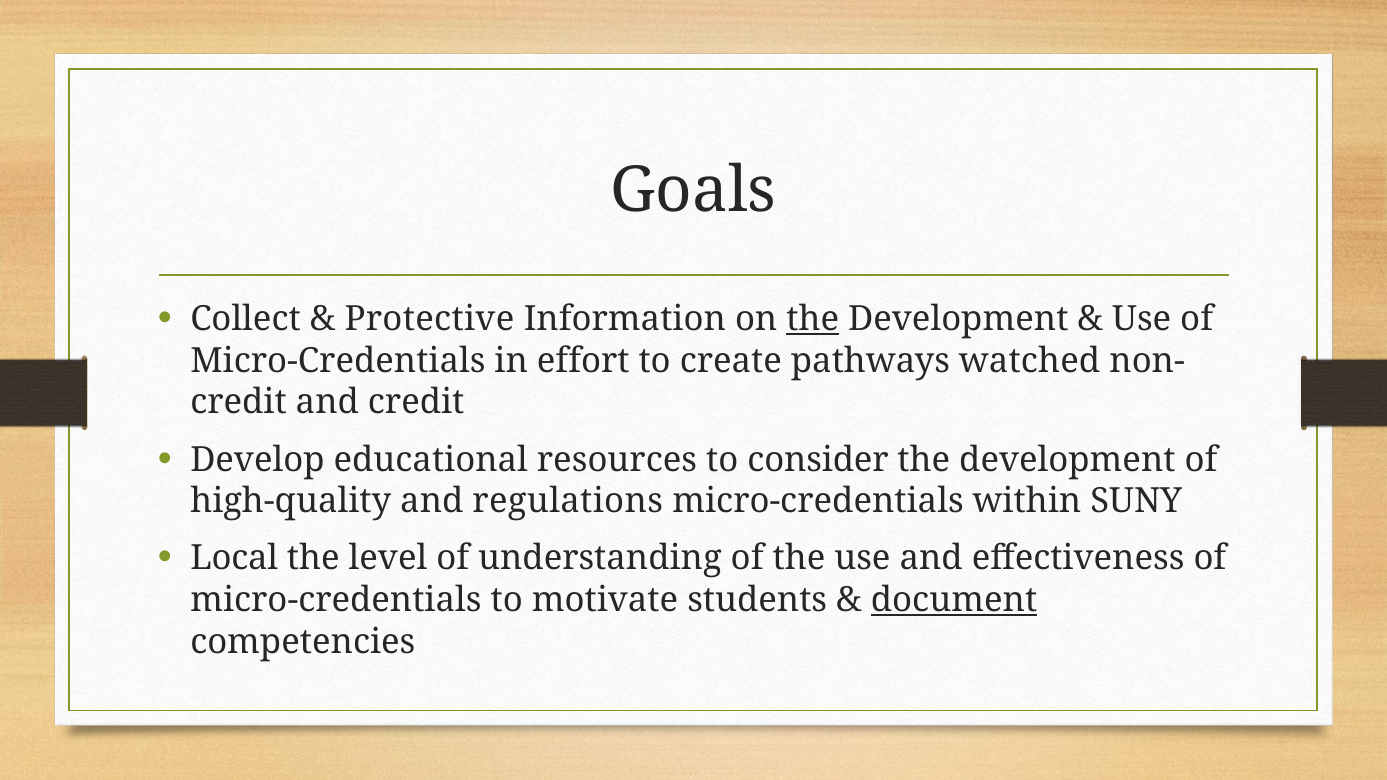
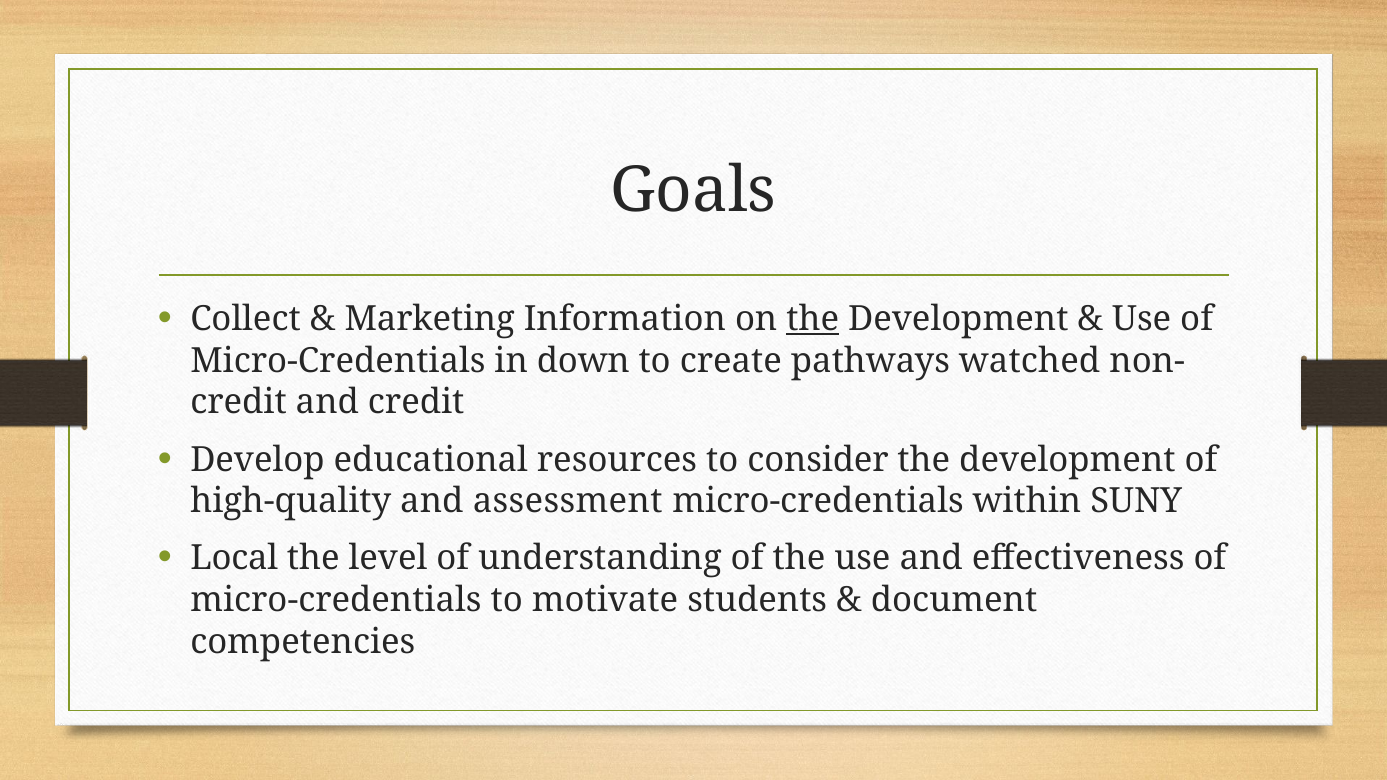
Protective: Protective -> Marketing (430, 319)
effort: effort -> down (583, 361)
regulations: regulations -> assessment (568, 501)
document underline: present -> none (954, 600)
